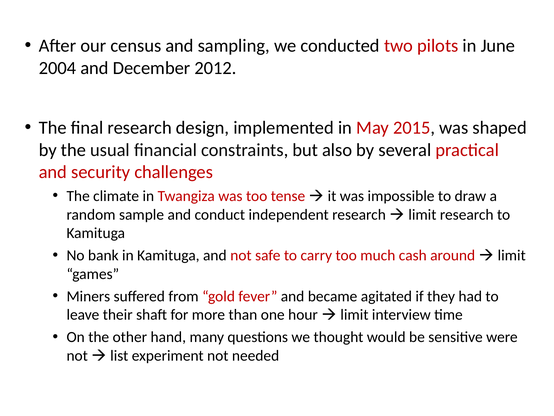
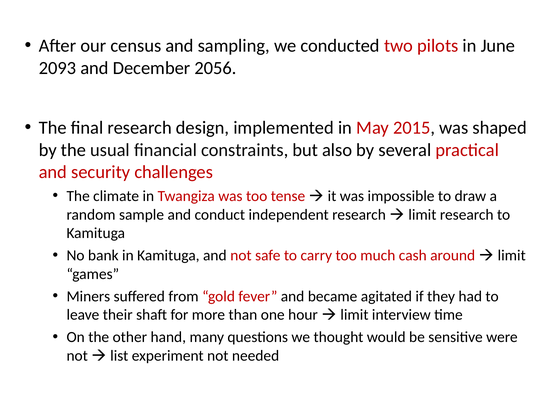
2004: 2004 -> 2093 (58, 68)
2012: 2012 -> 2056 (216, 68)
